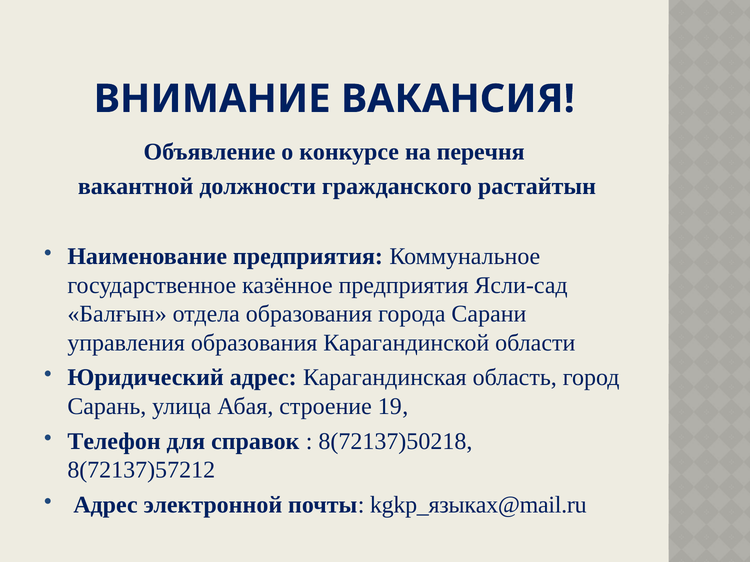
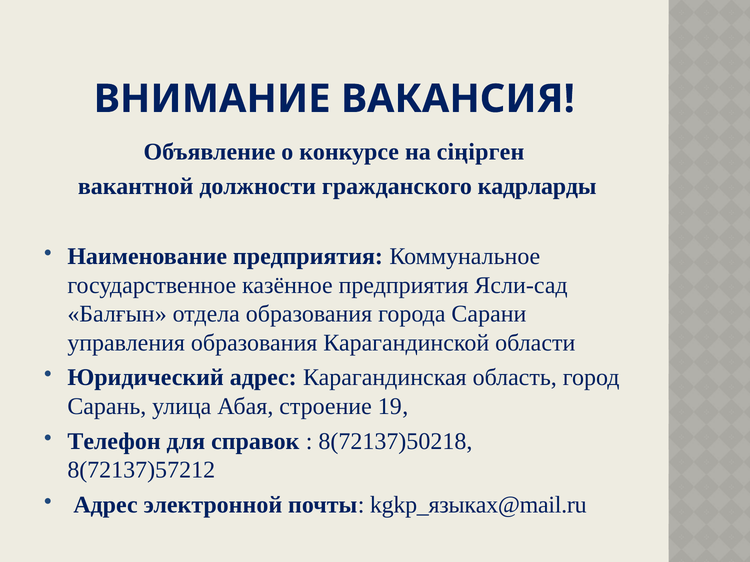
перечня: перечня -> сіңірген (481, 152)
растайтын: растайтын -> кадрларды (537, 187)
